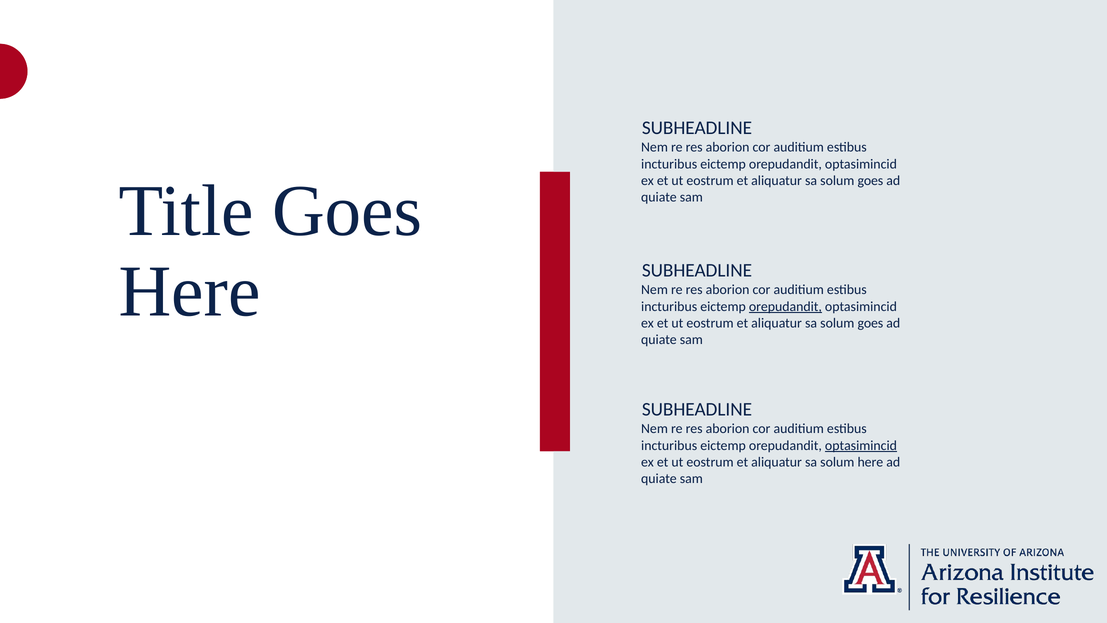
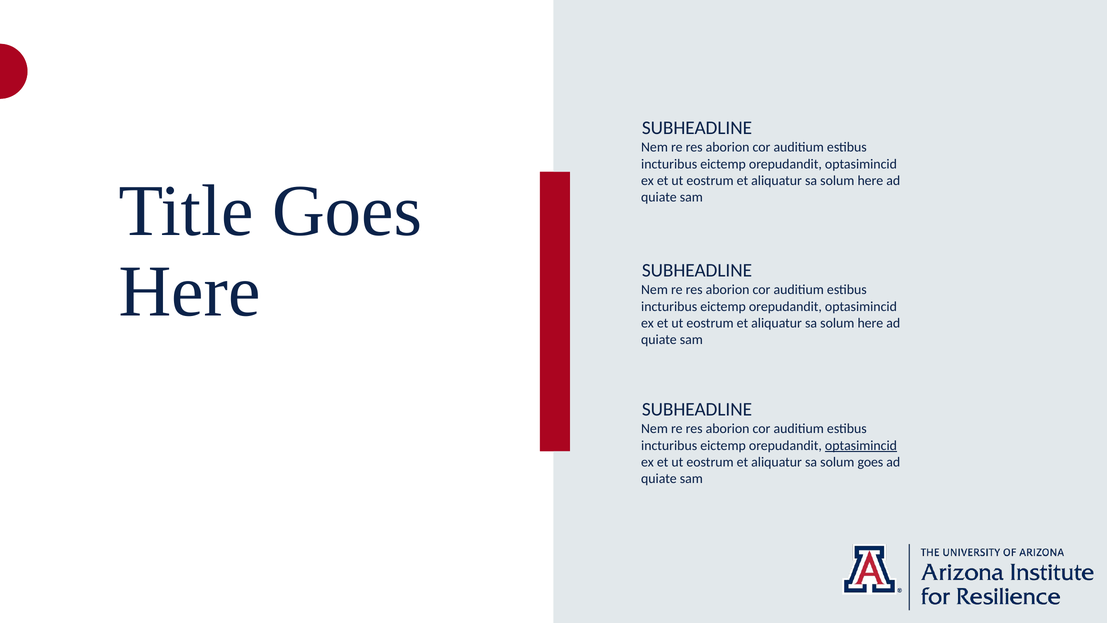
goes: goes -> here (870, 181)
orepudandit underline: present -> none (785, 306)
goes: goes -> here (870, 323)
solum here: here -> goes (870, 462)
